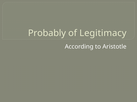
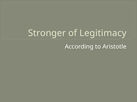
Probably: Probably -> Stronger (47, 33)
